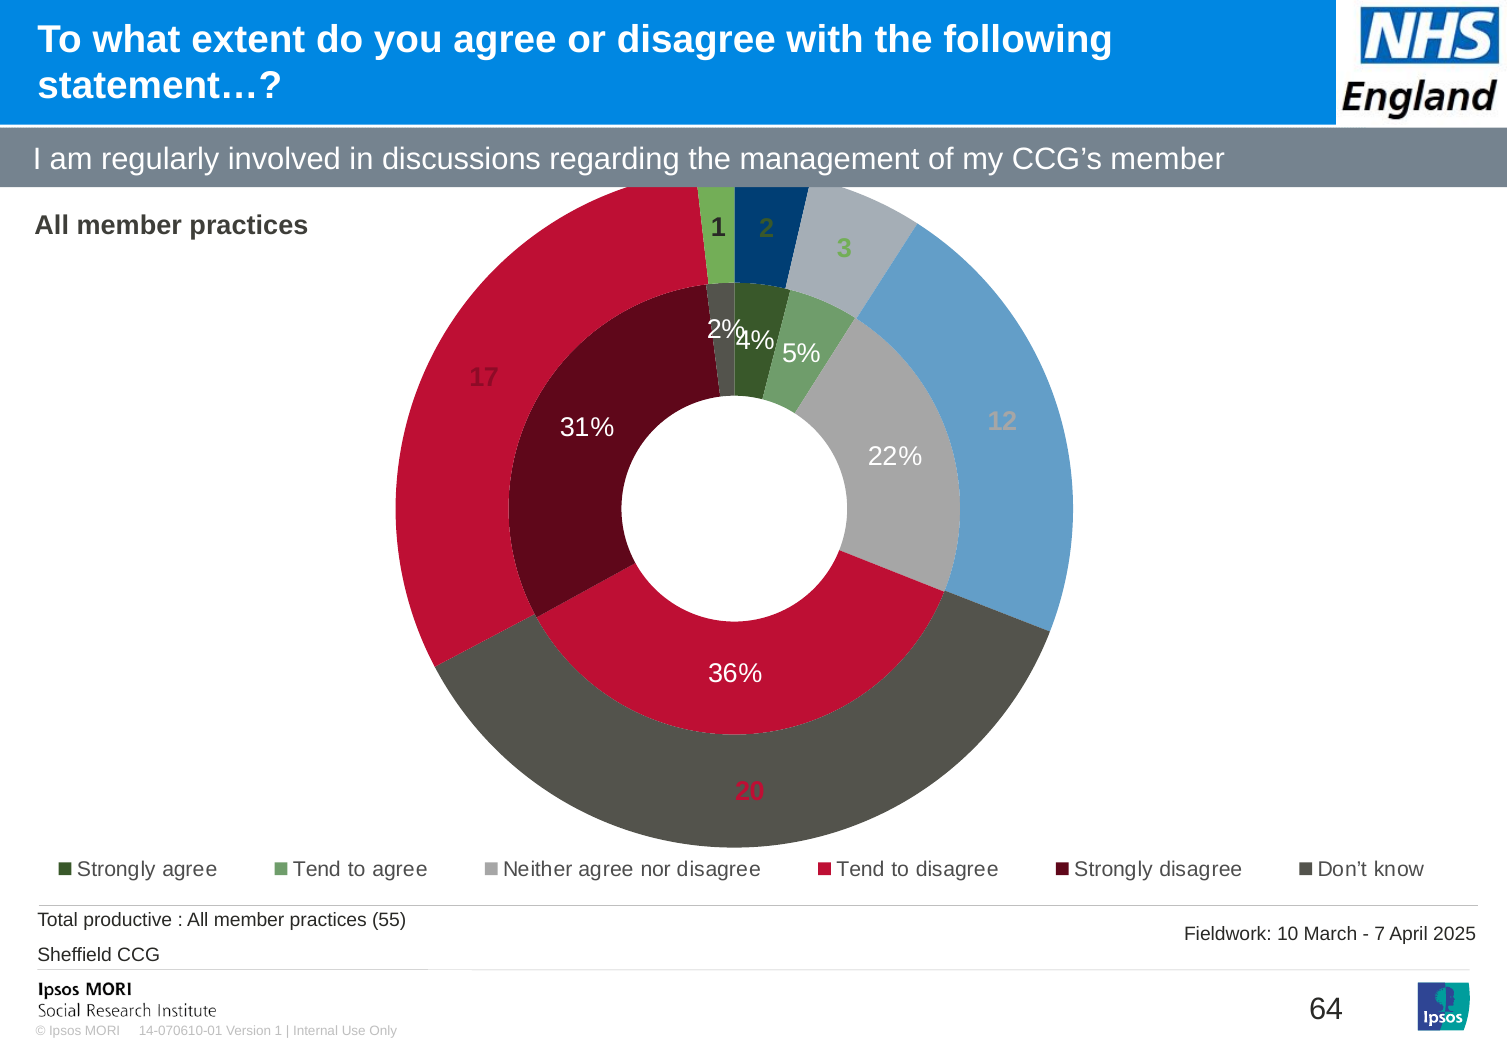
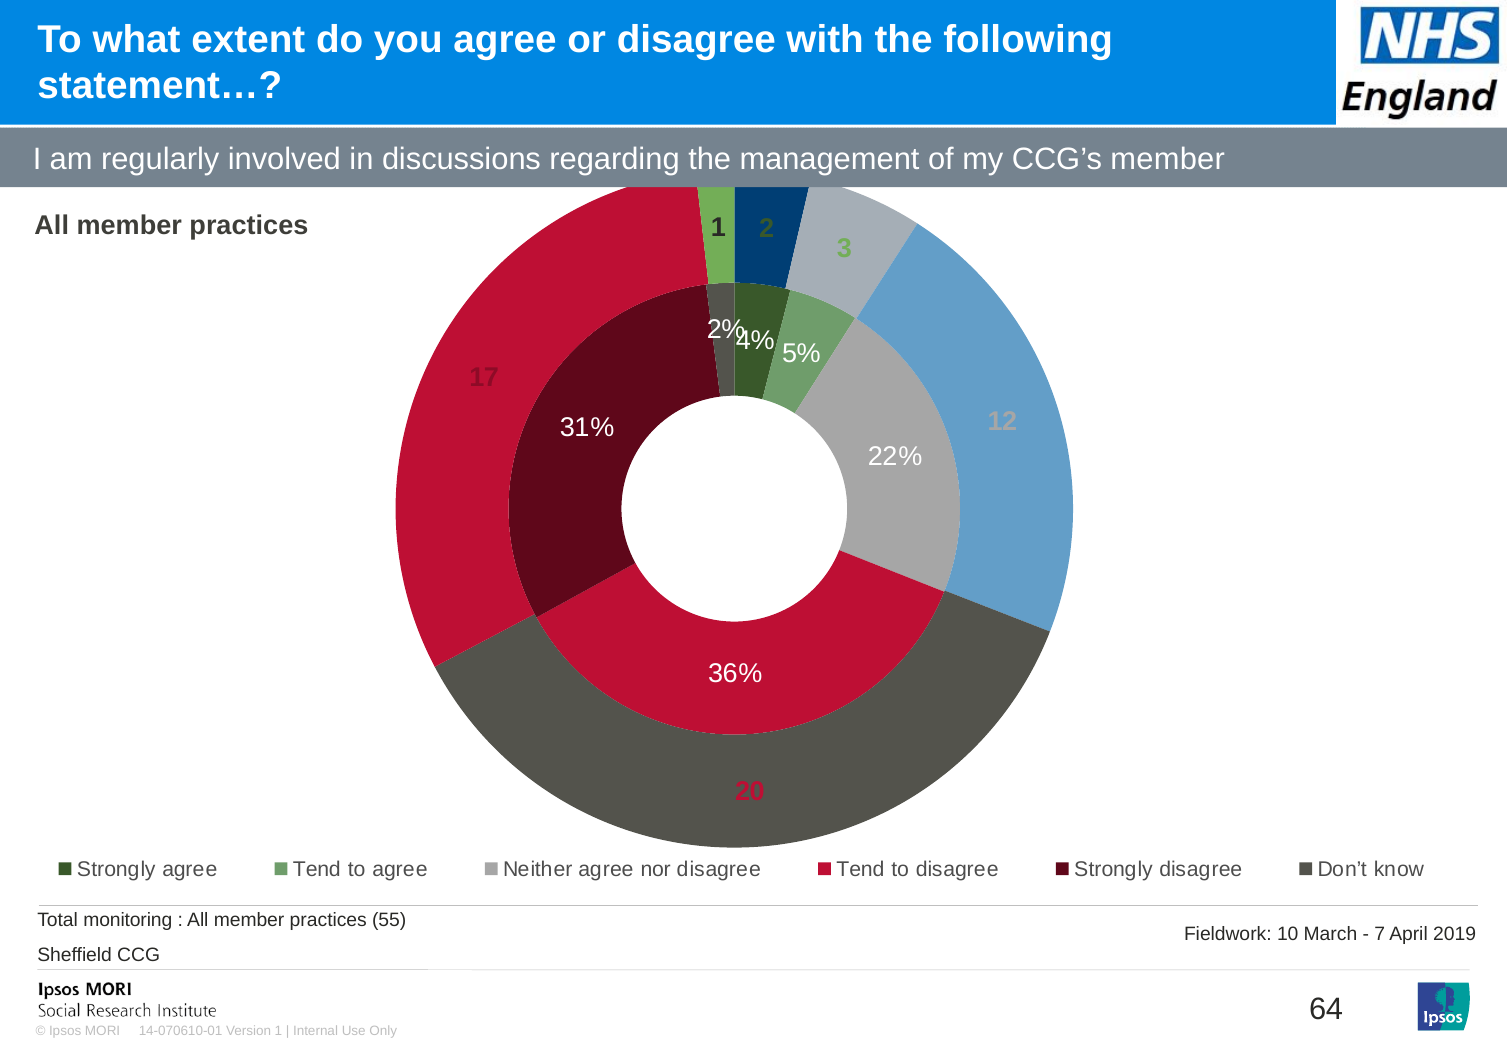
productive: productive -> monitoring (128, 919)
2025: 2025 -> 2019 (1455, 933)
